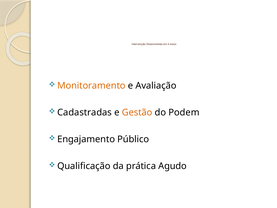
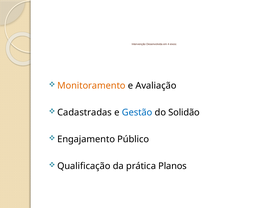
Gestão colour: orange -> blue (137, 112)
Podem: Podem -> Solidão (184, 112)
Agudo: Agudo -> Planos (173, 166)
